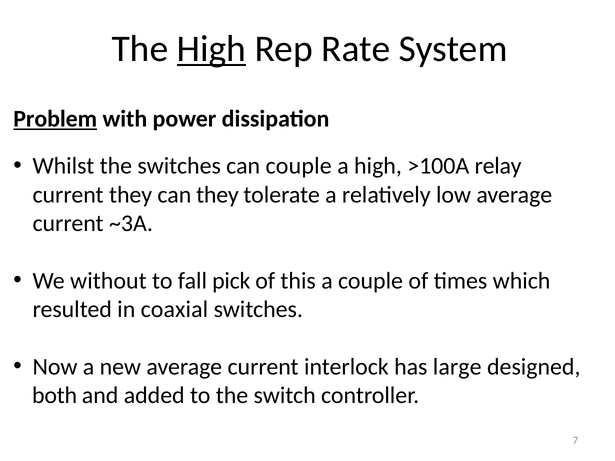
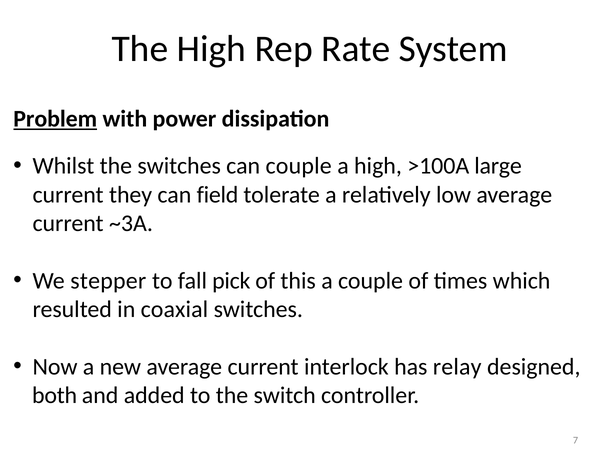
High underline: present -> none (212, 49)
relay: relay -> large (498, 166)
can they: they -> field (218, 195)
without: without -> stepper (108, 281)
large: large -> relay (457, 367)
